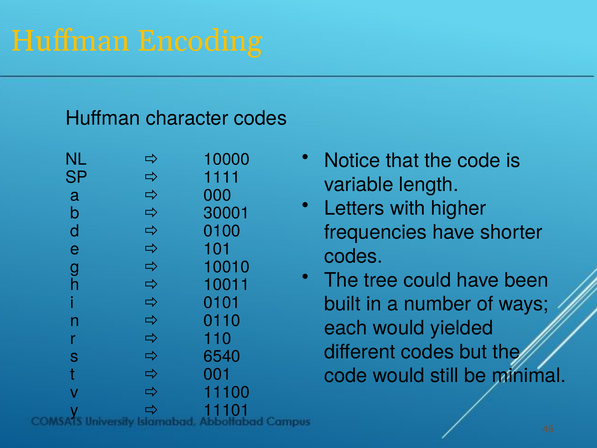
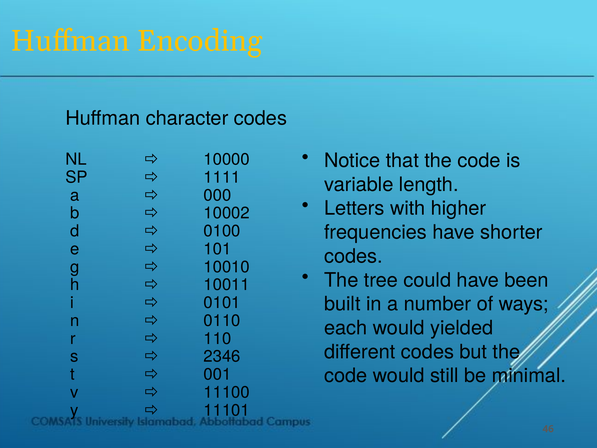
30001: 30001 -> 10002 (227, 213)
6540: 6540 -> 2346 (222, 356)
